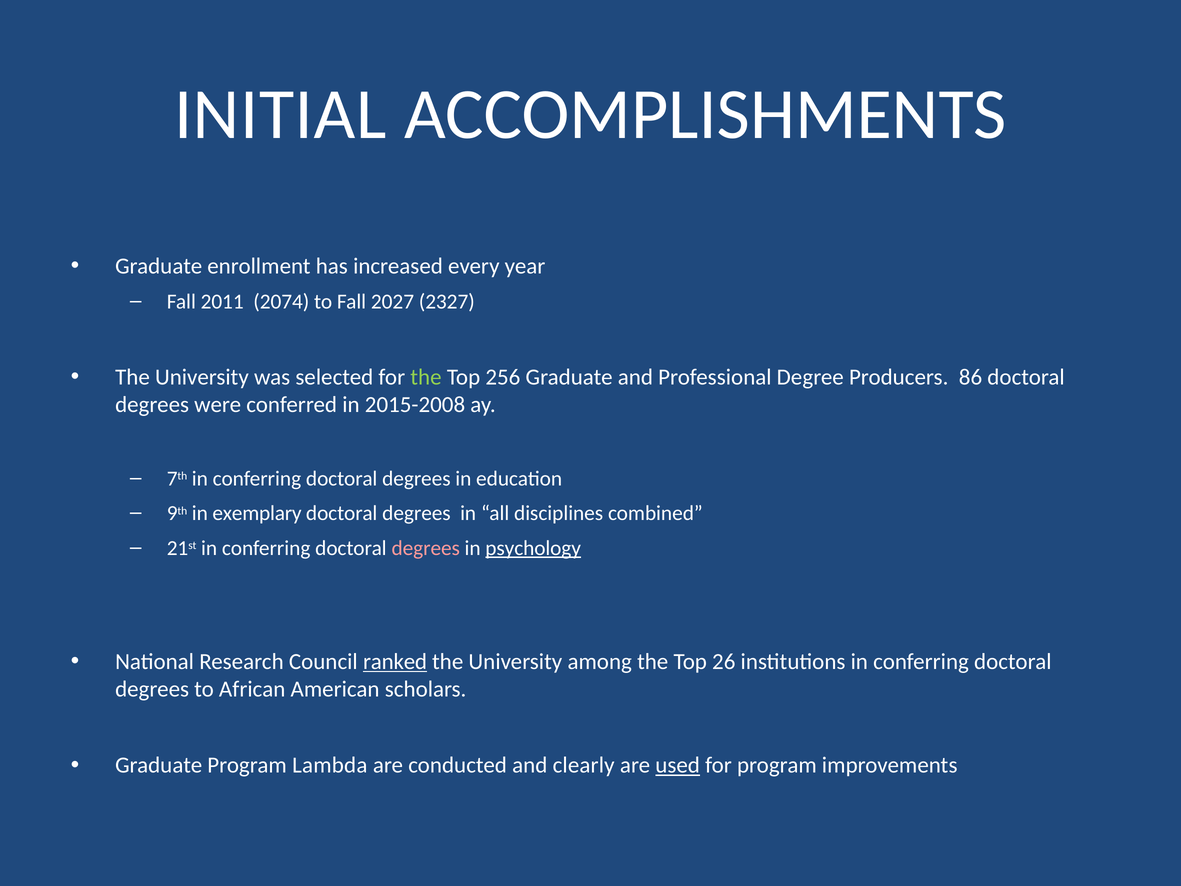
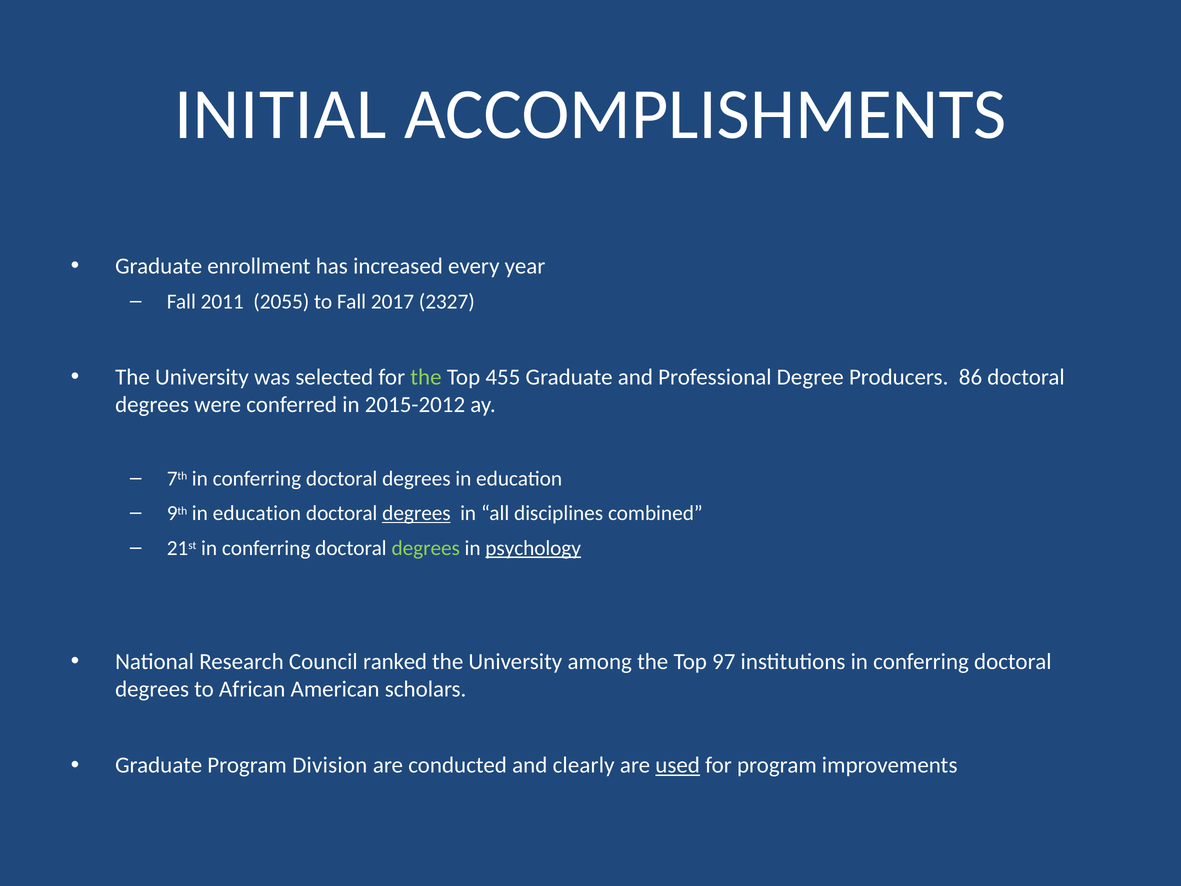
2074: 2074 -> 2055 (281, 302)
2027: 2027 -> 2017 (393, 302)
256: 256 -> 455 (503, 377)
2015-2008: 2015-2008 -> 2015-2012 (415, 405)
9th in exemplary: exemplary -> education (257, 513)
degrees underline: none -> present (416, 513)
degrees colour: pink -> light green (426, 548)
ranked underline: present -> none (395, 661)
26: 26 -> 97 (724, 661)
Lambda: Lambda -> Division (330, 765)
